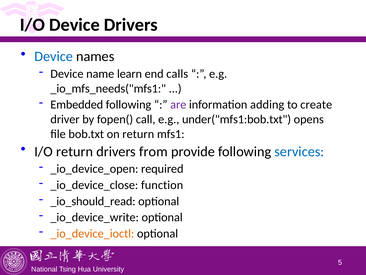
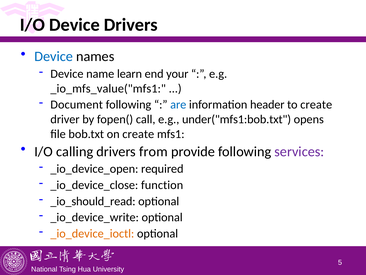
calls: calls -> your (177, 74)
_io_mfs_needs("mfs1: _io_mfs_needs("mfs1 -> _io_mfs_value("mfs1 (108, 88)
Embedded: Embedded -> Document (77, 104)
are colour: purple -> blue (178, 104)
adding: adding -> header (267, 104)
on return: return -> create (138, 134)
I/O return: return -> calling (75, 151)
services colour: blue -> purple (299, 151)
